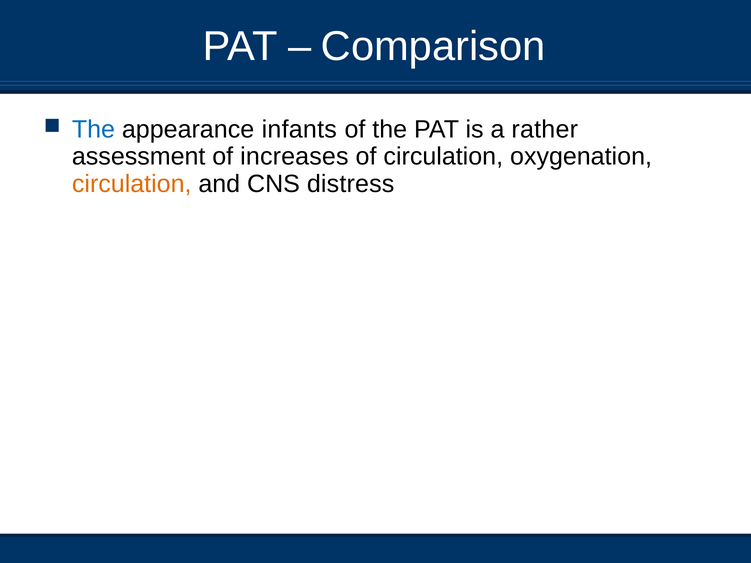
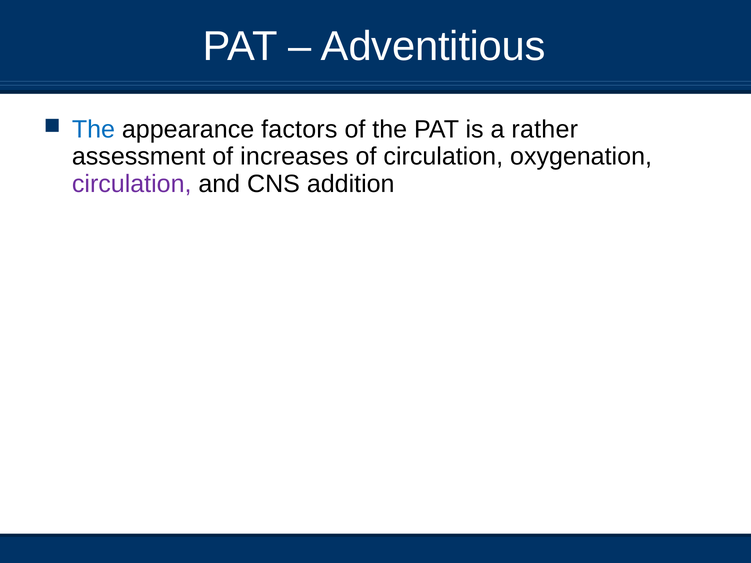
Comparison: Comparison -> Adventitious (433, 47)
infants: infants -> factors (299, 130)
circulation colour: orange -> purple (132, 184)
distress: distress -> addition (351, 184)
